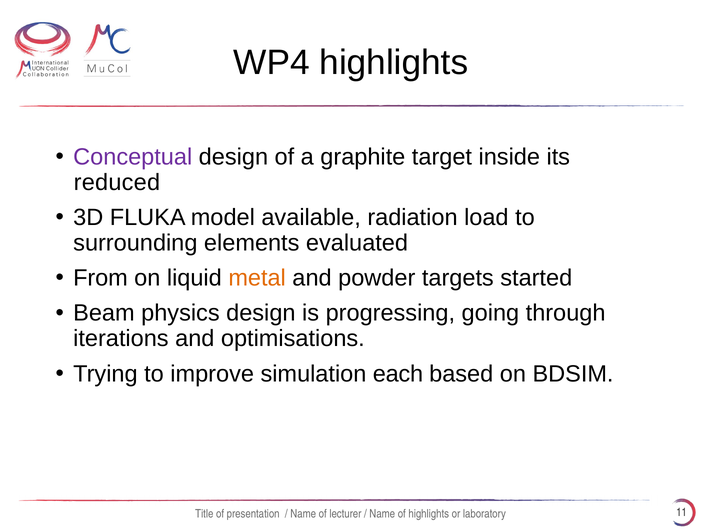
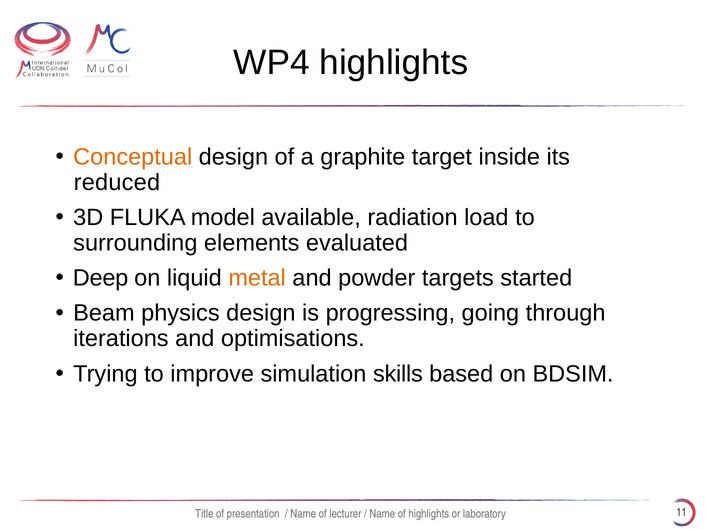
Conceptual colour: purple -> orange (133, 157)
From: From -> Deep (101, 278)
each: each -> skills (398, 374)
